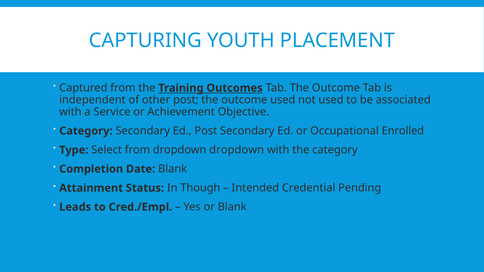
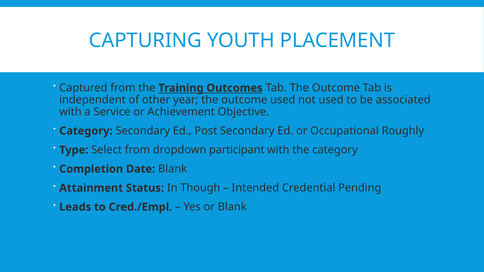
other post: post -> year (186, 100)
Enrolled: Enrolled -> Roughly (403, 131)
dropdown dropdown: dropdown -> participant (237, 150)
